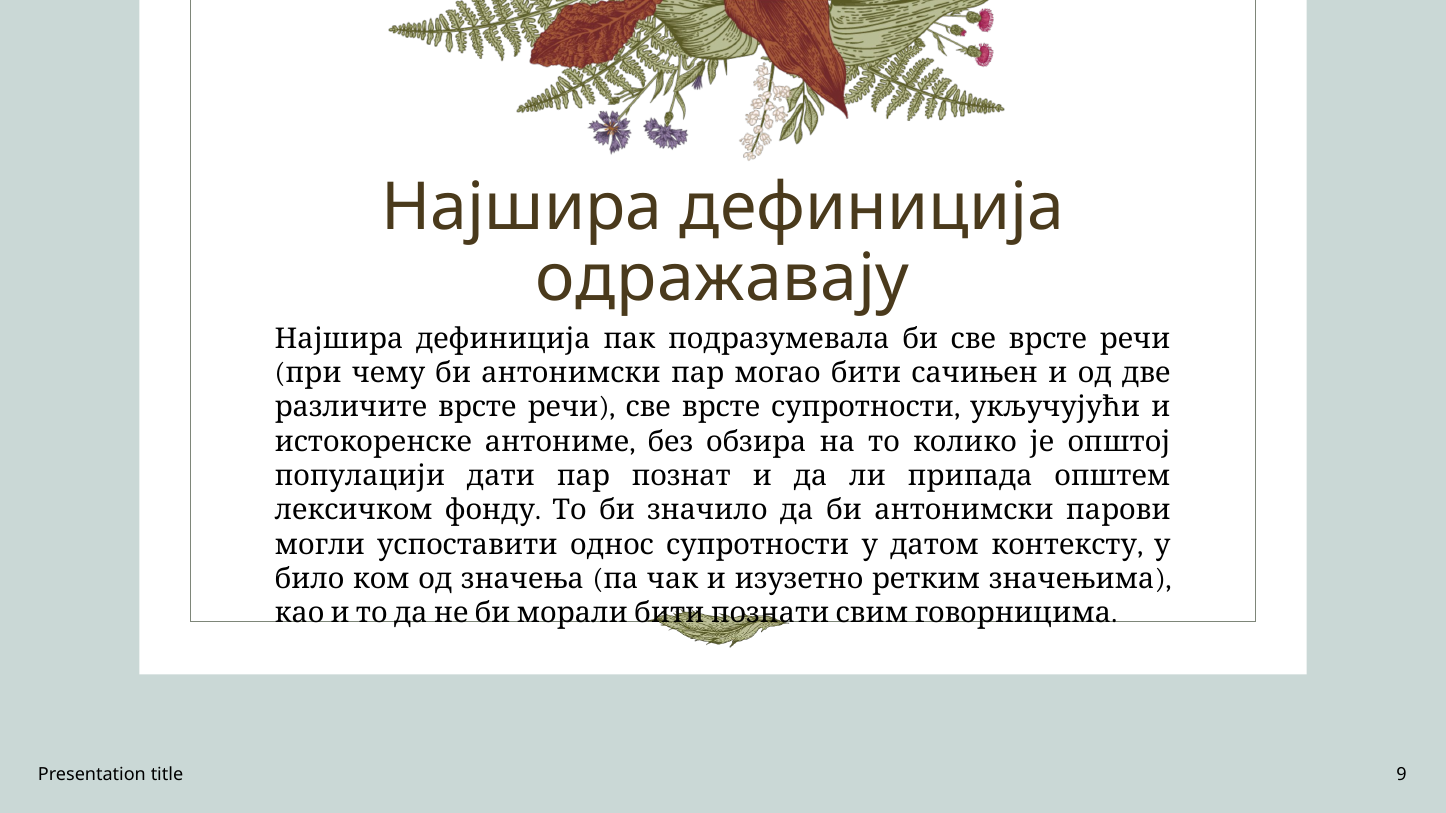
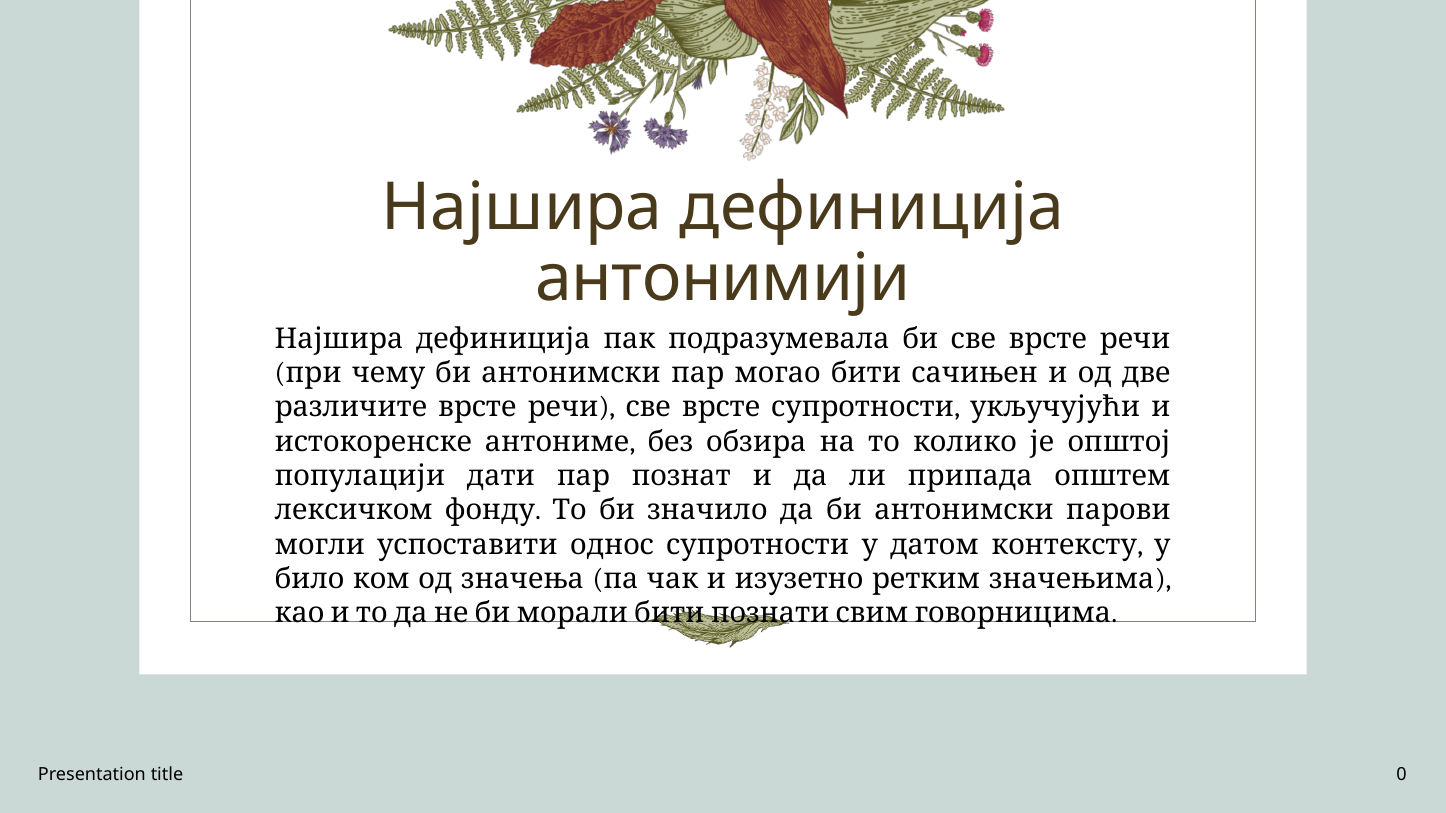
одражавају: одражавају -> антонимији (723, 279)
9: 9 -> 0 (1401, 775)
